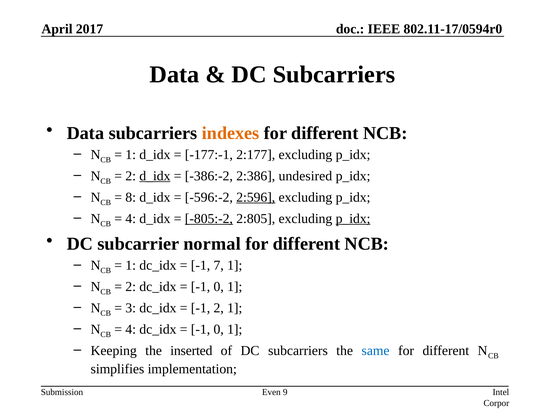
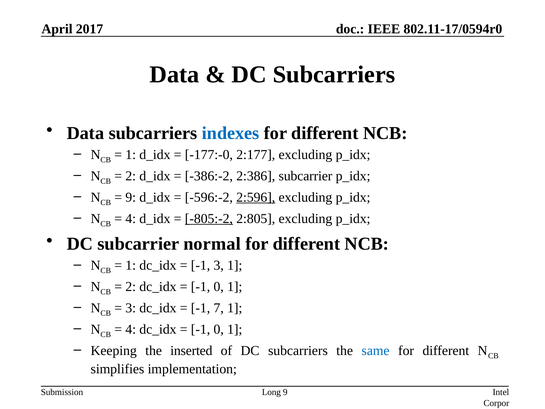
indexes colour: orange -> blue (231, 133)
-177:-1: -177:-1 -> -177:-0 (209, 154)
d_idx underline: present -> none (155, 176)
2:386 undesired: undesired -> subcarrier (305, 176)
8: 8 -> 9 (131, 197)
p_idx underline: present -> none (353, 218)
-1 7: 7 -> 3 (219, 265)
-1 2: 2 -> 7 (219, 308)
Even: Even -> Long (271, 392)
